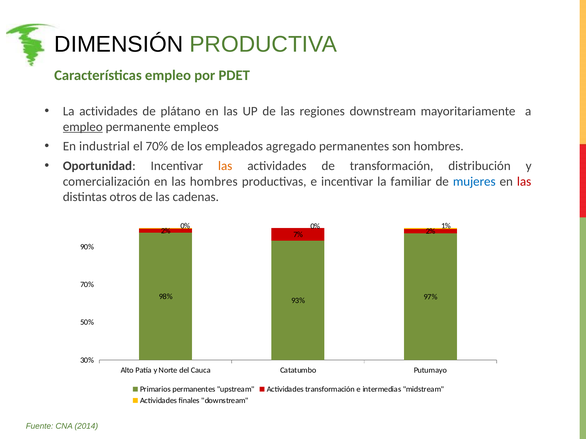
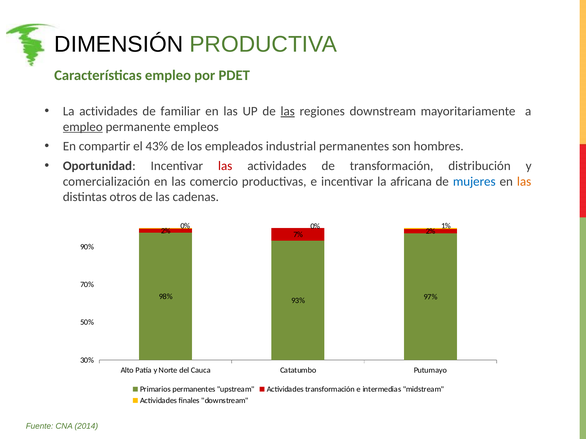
plátano: plátano -> familiar (181, 111)
las underline: none -> present (288, 111)
industrial: industrial -> compartir (105, 146)
el 70%: 70% -> 43% (157, 146)
agregado: agregado -> industrial (291, 146)
las colour: orange -> red (225, 166)
las hombres: hombres -> comercio (214, 182)
familiar: familiar -> africana (411, 182)
las colour: red -> orange (524, 182)
